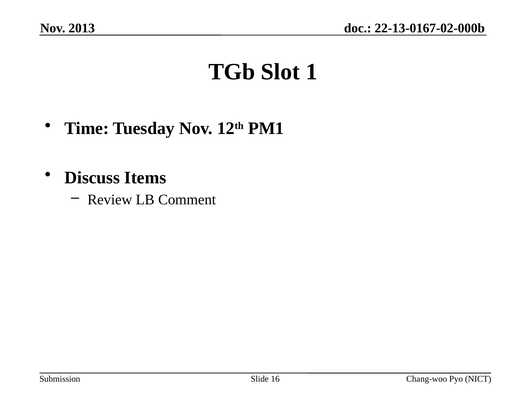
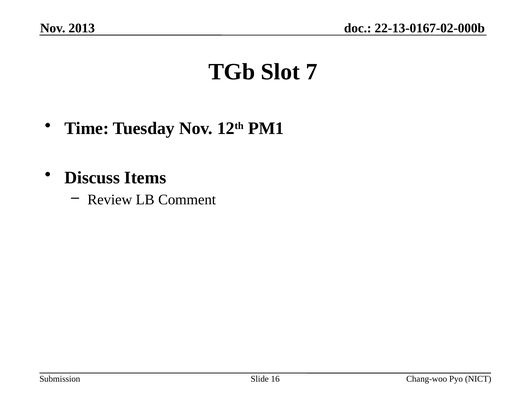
1: 1 -> 7 (312, 72)
